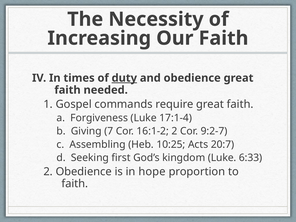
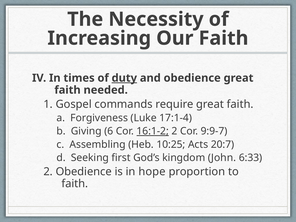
7: 7 -> 6 (109, 131)
16:1-2 underline: none -> present (153, 131)
9:2-7: 9:2-7 -> 9:9-7 (214, 131)
kingdom Luke: Luke -> John (222, 158)
